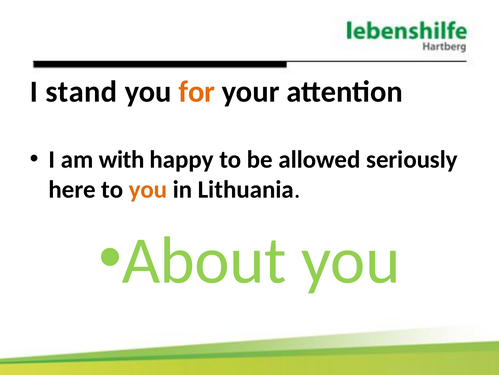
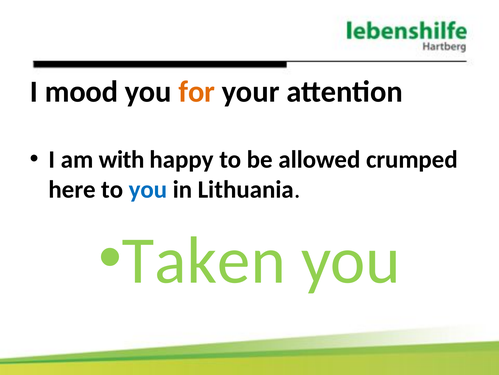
stand: stand -> mood (82, 91)
seriously: seriously -> crumped (412, 159)
you colour: orange -> blue (148, 189)
About: About -> Taken (204, 260)
